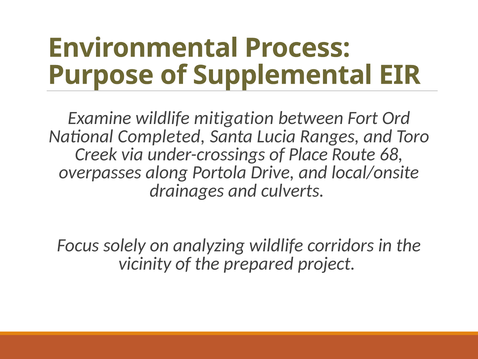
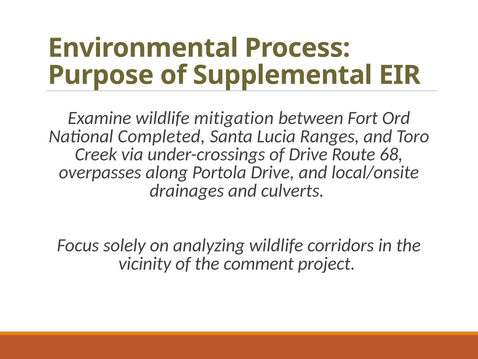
of Place: Place -> Drive (308, 154)
prepared: prepared -> comment (259, 263)
